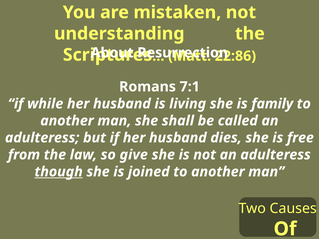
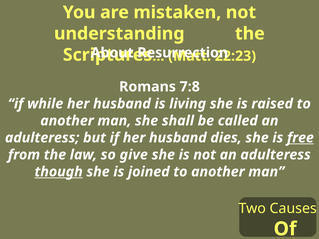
22:86: 22:86 -> 22:23 (235, 56)
7:1: 7:1 -> 7:8 (190, 87)
family: family -> raised (272, 104)
free underline: none -> present (300, 138)
